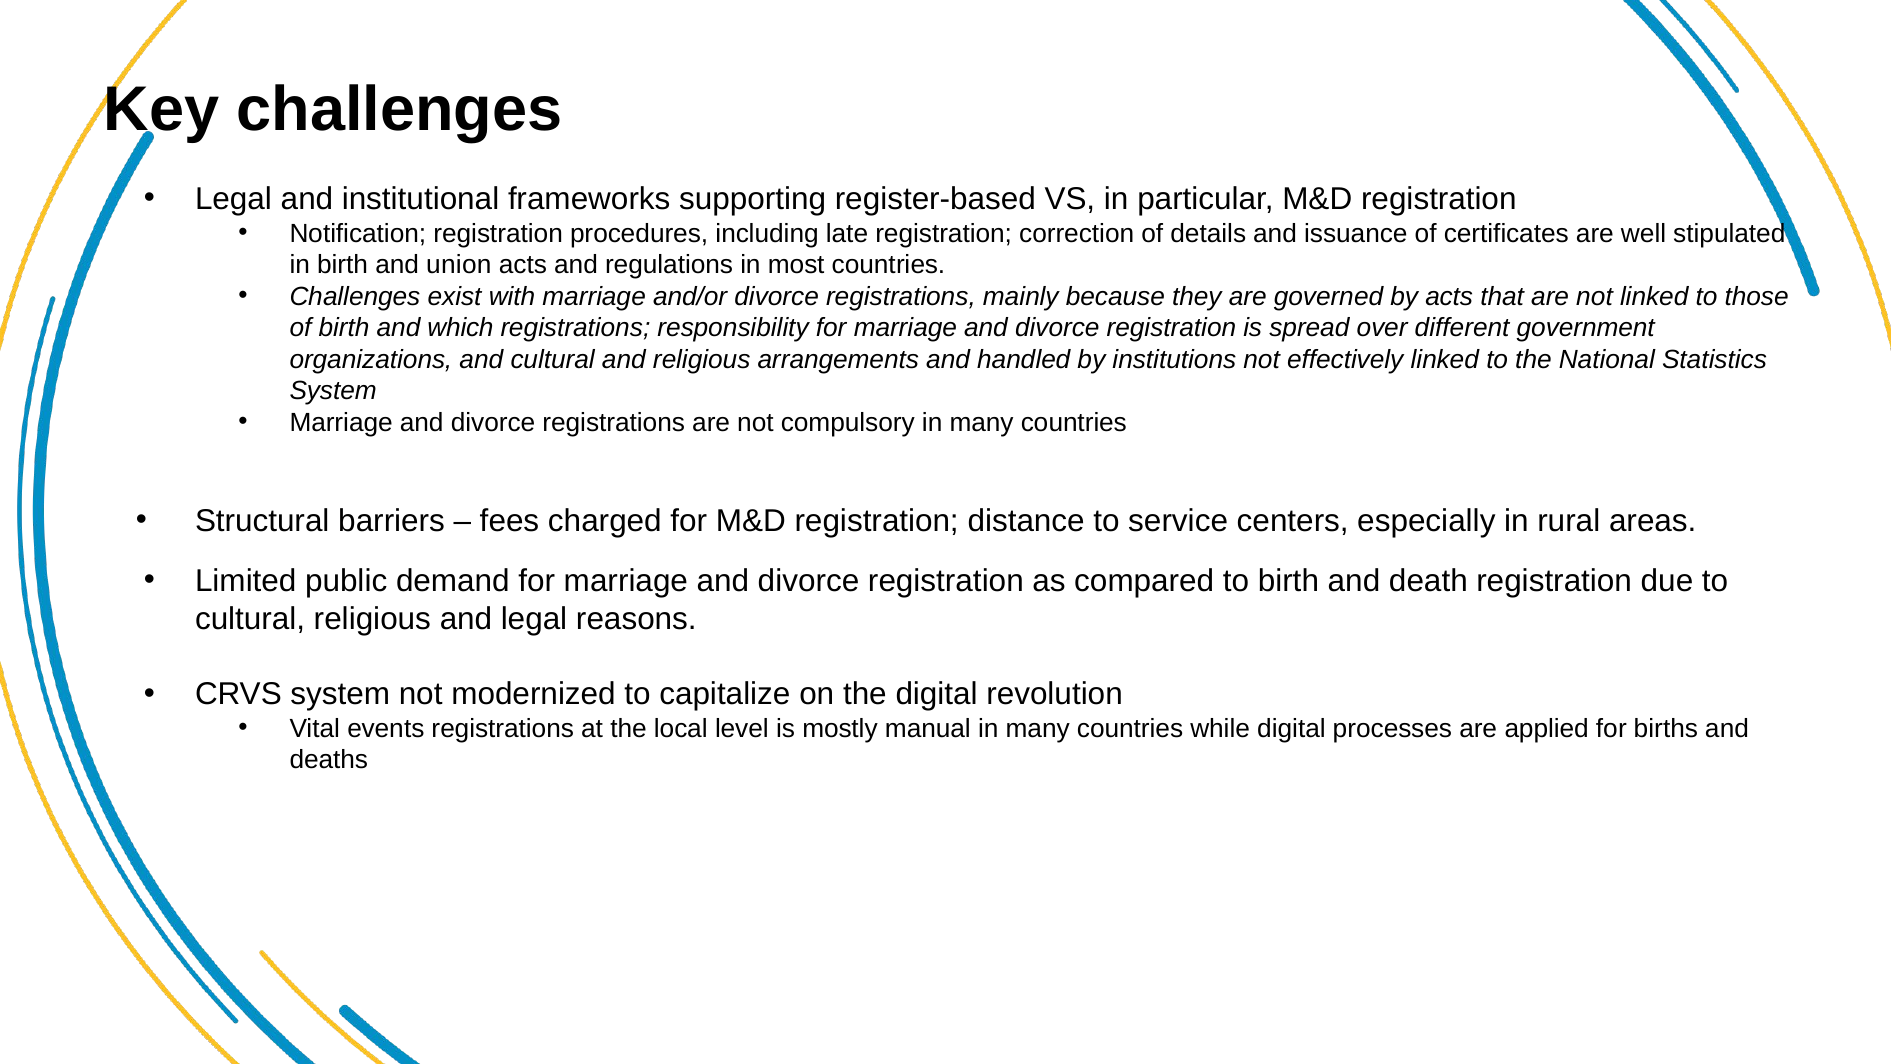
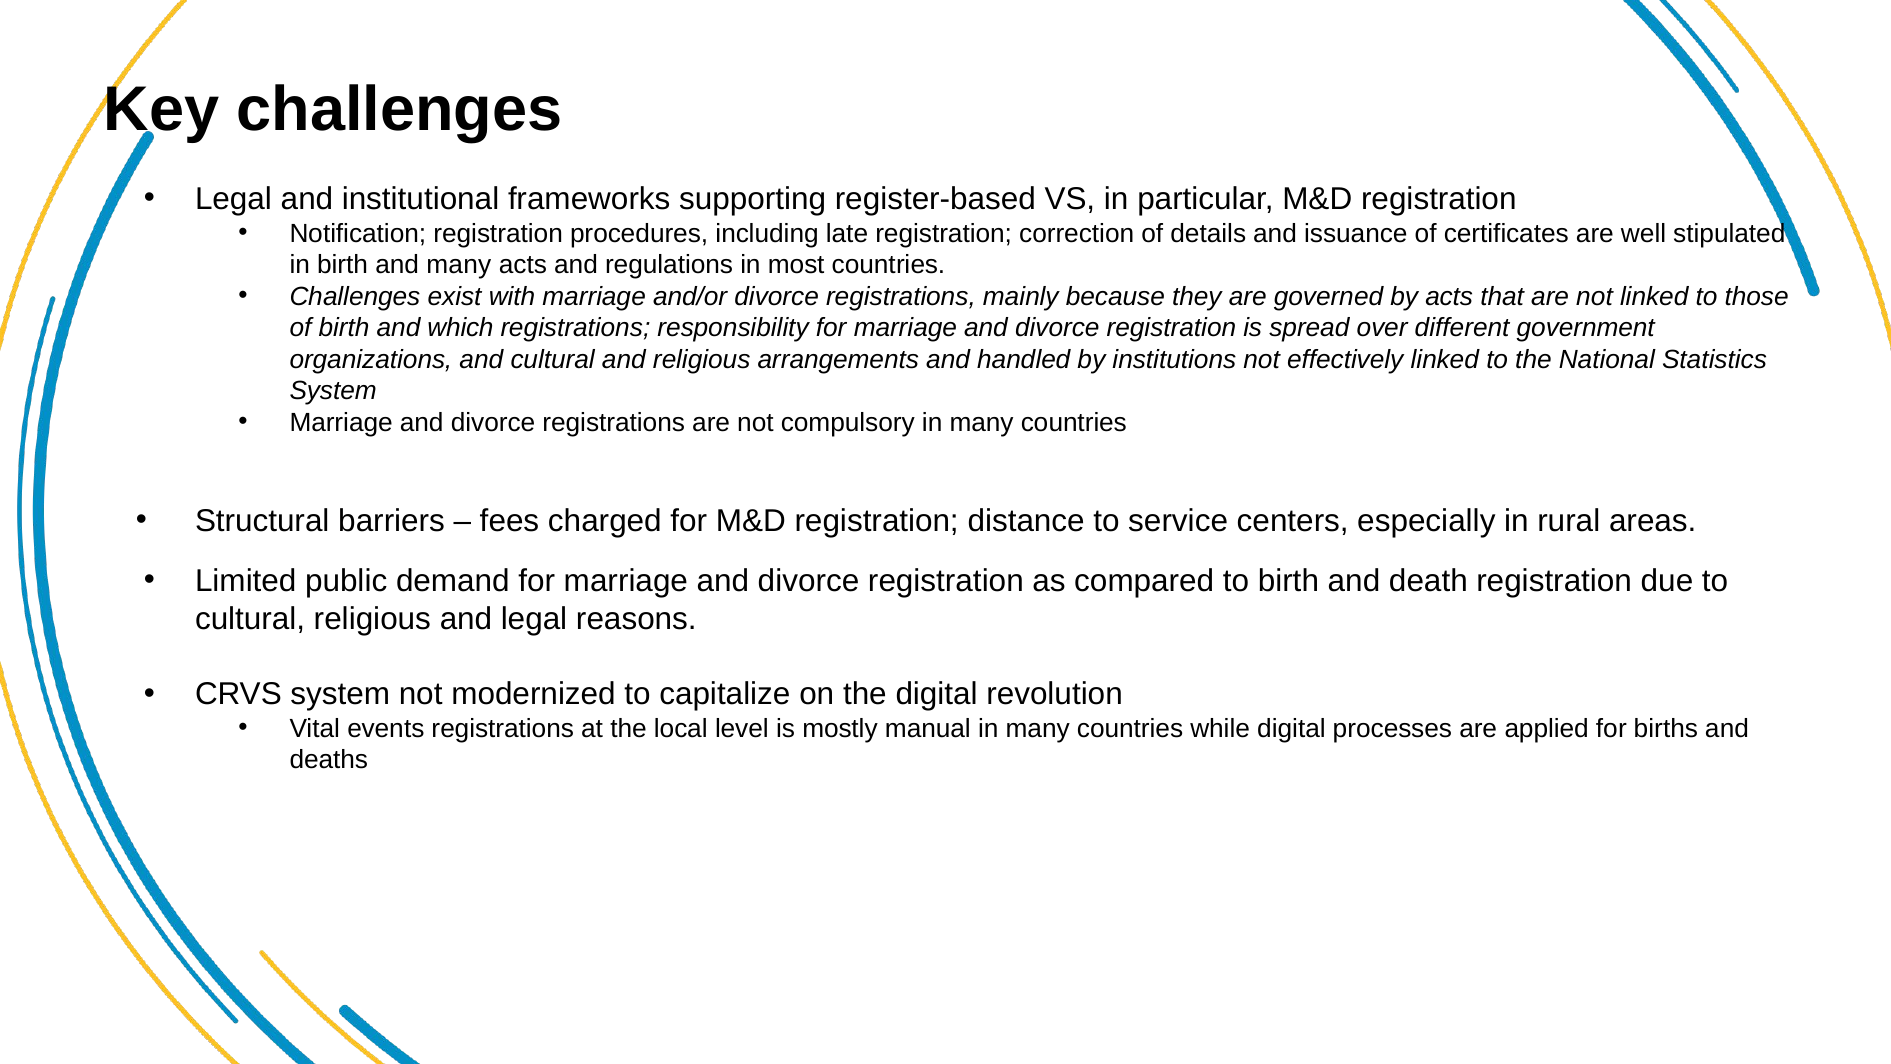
and union: union -> many (459, 265)
